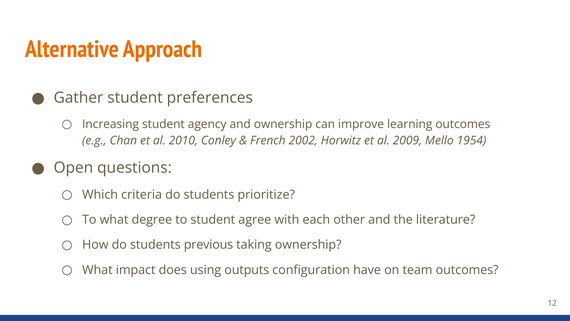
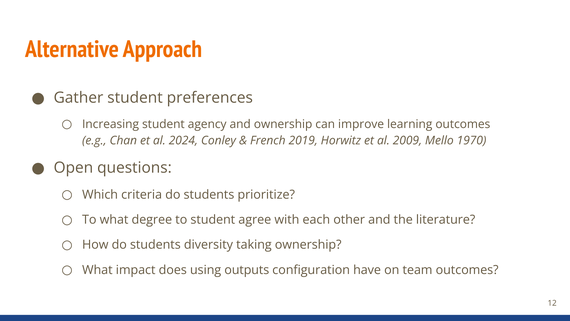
2010: 2010 -> 2024 (183, 140)
2002: 2002 -> 2019 (303, 140)
1954: 1954 -> 1970 (472, 140)
previous: previous -> diversity (208, 245)
